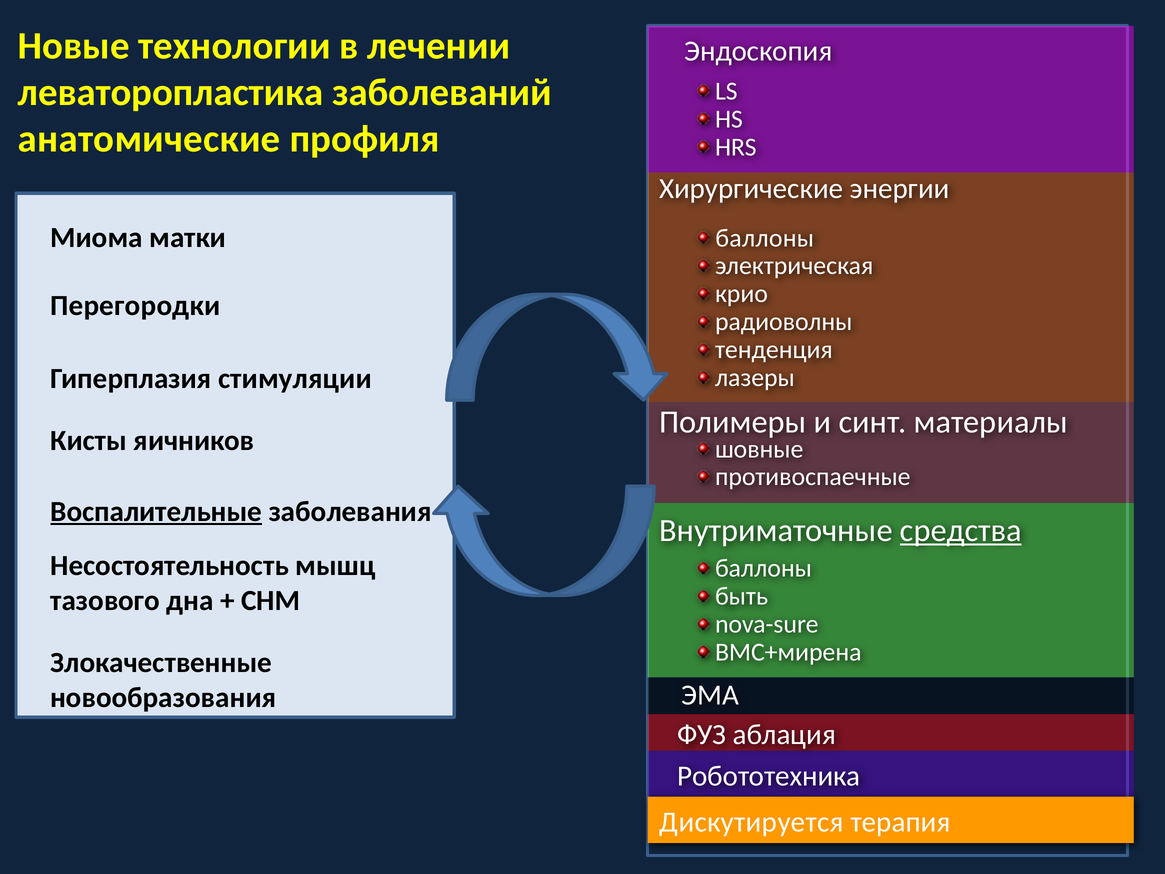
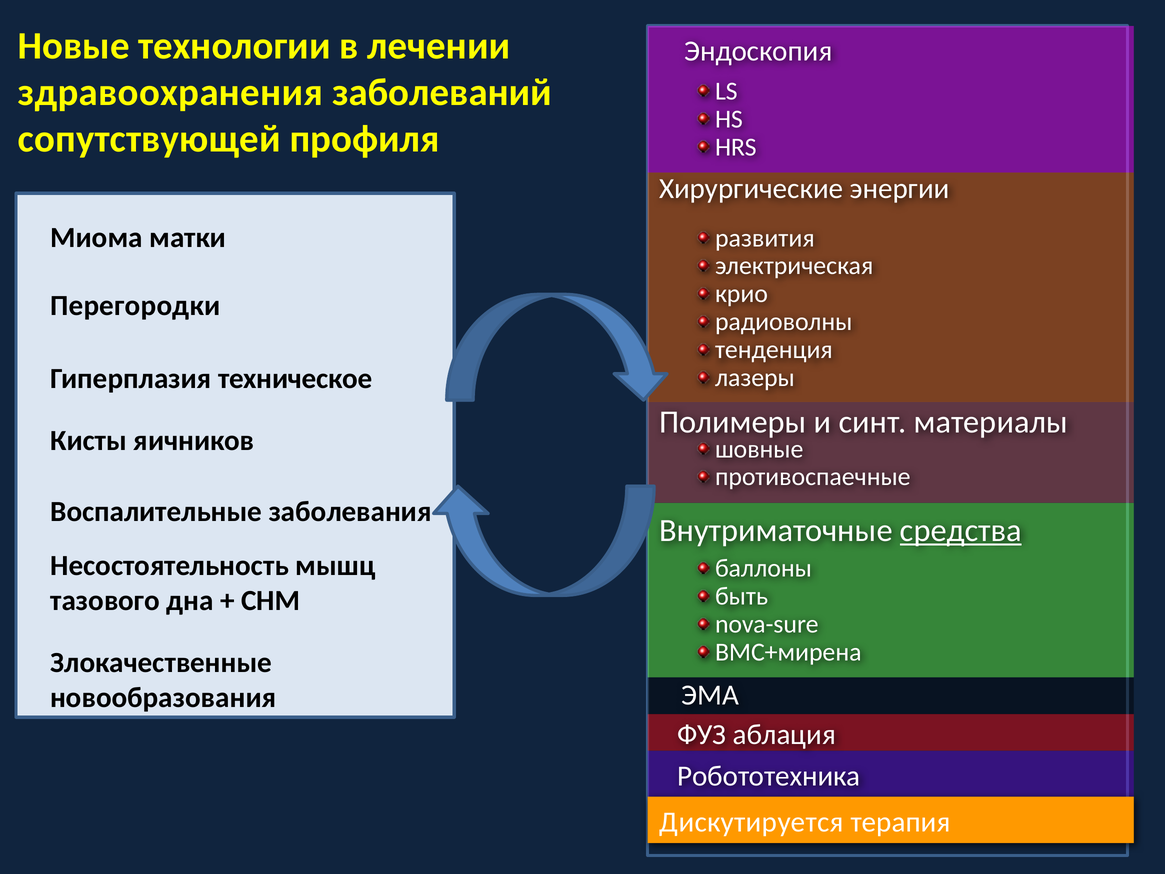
леваторопластика: леваторопластика -> здравоохранения (171, 92)
анатомические: анатомические -> сопутствующей (149, 139)
баллоны: баллоны -> развития (765, 238)
стимуляции: стимуляции -> техническое (295, 379)
Воспалительные underline: present -> none (156, 511)
